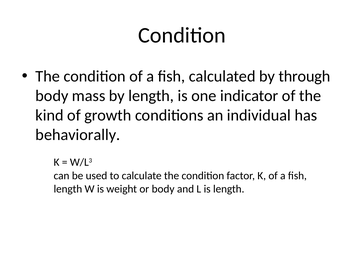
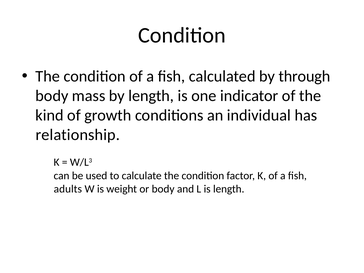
behaviorally: behaviorally -> relationship (78, 135)
length: length -> adults (68, 189)
